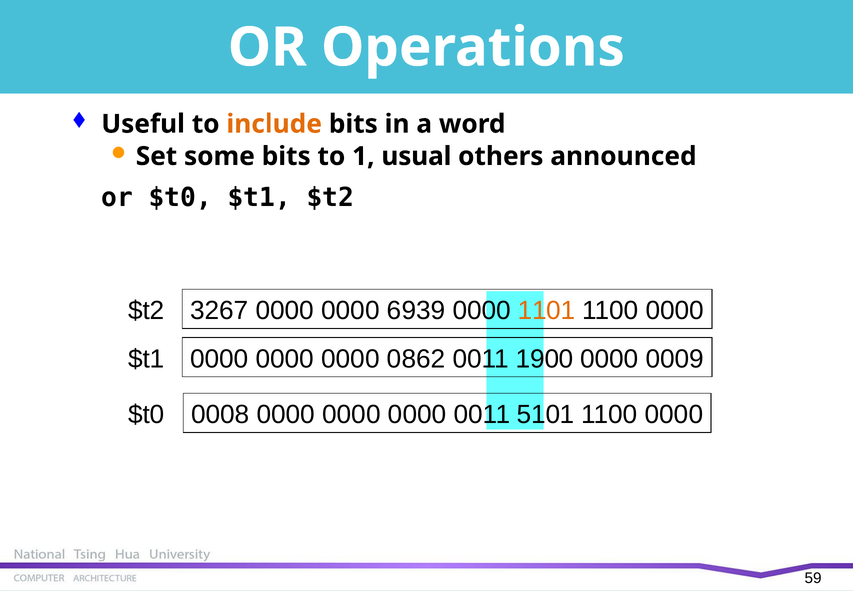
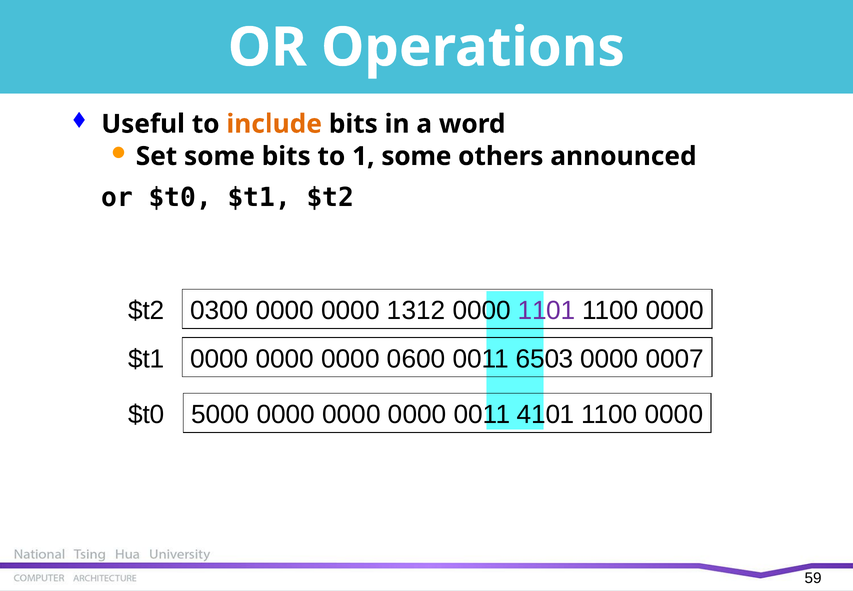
1 usual: usual -> some (416, 156)
3267: 3267 -> 0300 (219, 310)
6939: 6939 -> 1312 (416, 310)
1101 colour: orange -> purple (547, 310)
0862: 0862 -> 0600 (416, 359)
1900: 1900 -> 6503 (545, 359)
0009: 0009 -> 0007 (675, 359)
0008: 0008 -> 5000 (220, 414)
5101: 5101 -> 4101 (546, 414)
